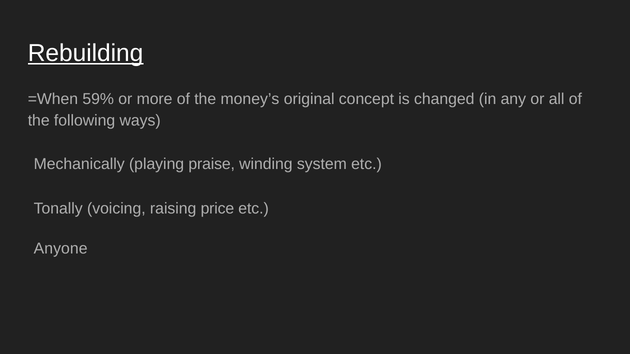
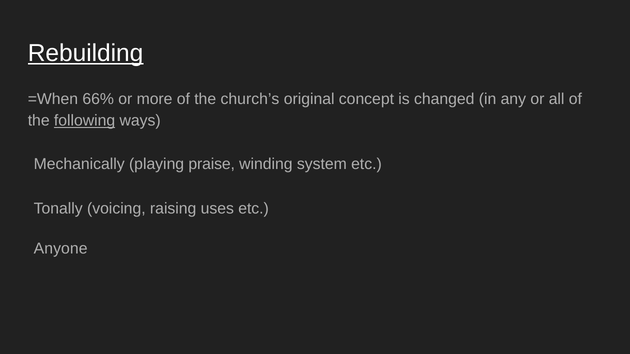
59%: 59% -> 66% (98, 99)
money’s: money’s -> church’s (250, 99)
following underline: none -> present (85, 121)
price: price -> uses (217, 209)
